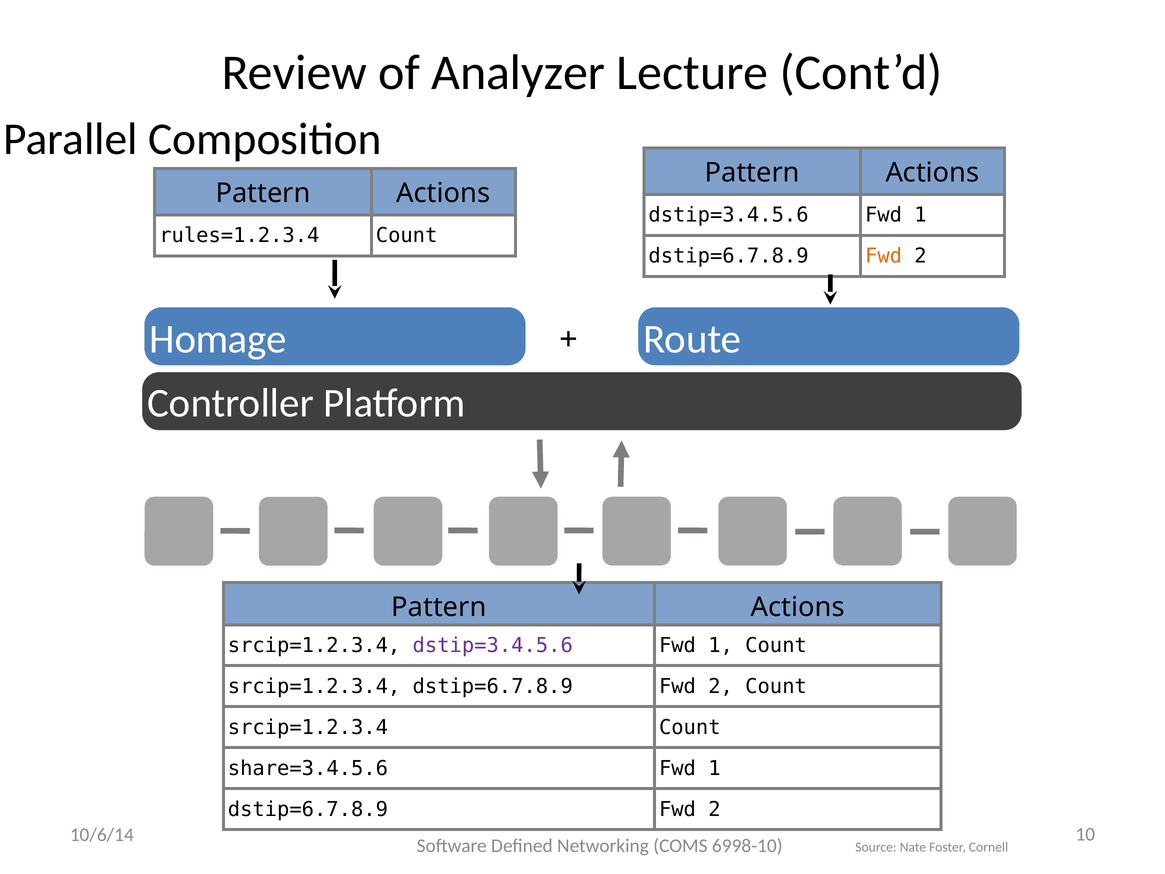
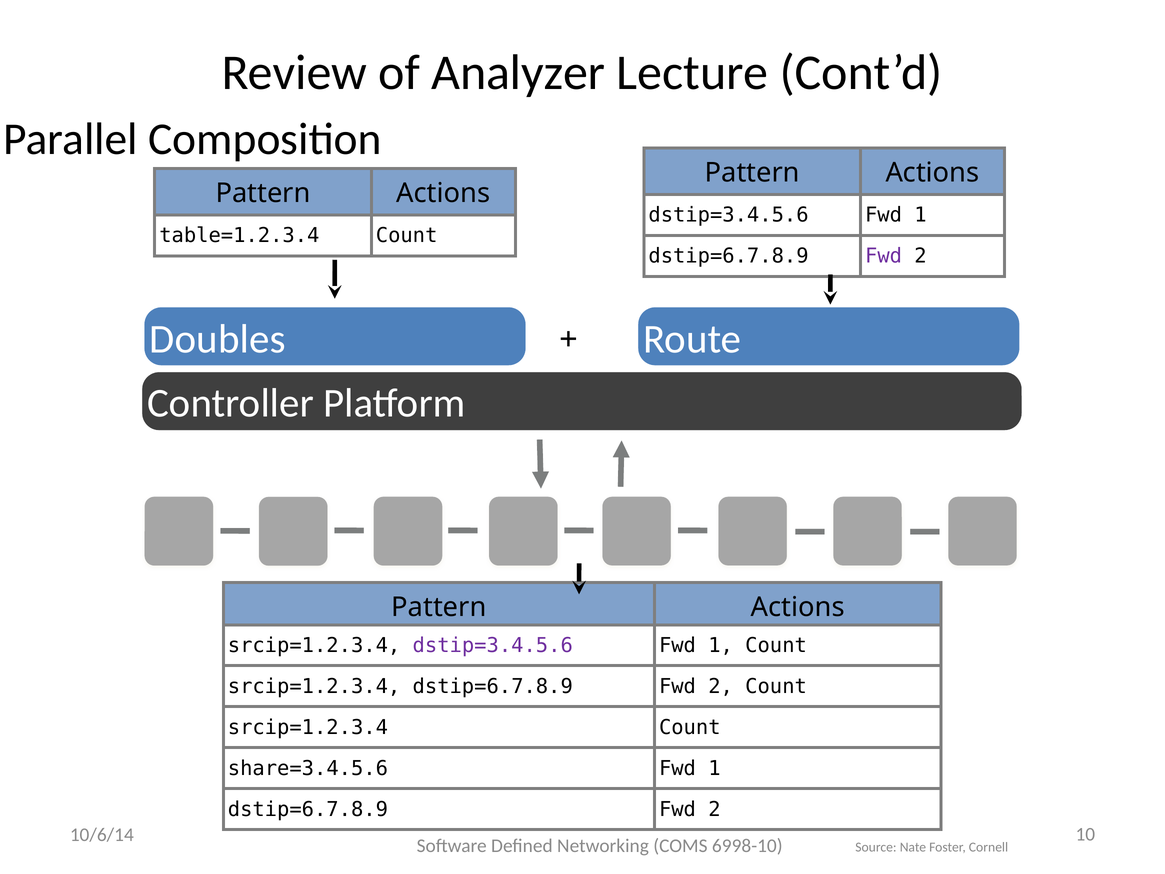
rules=1.2.3.4: rules=1.2.3.4 -> table=1.2.3.4 (239, 236)
Fwd colour: orange -> purple (884, 256)
Homage: Homage -> Doubles (218, 339)
